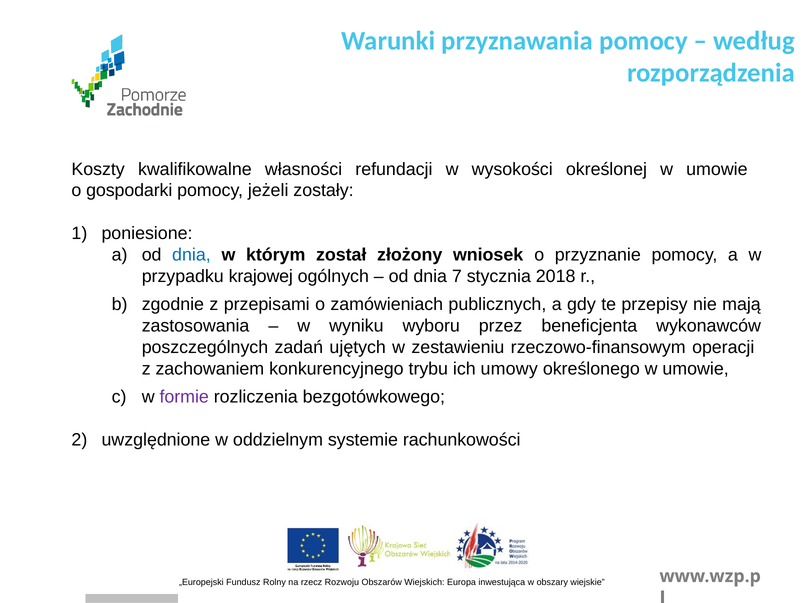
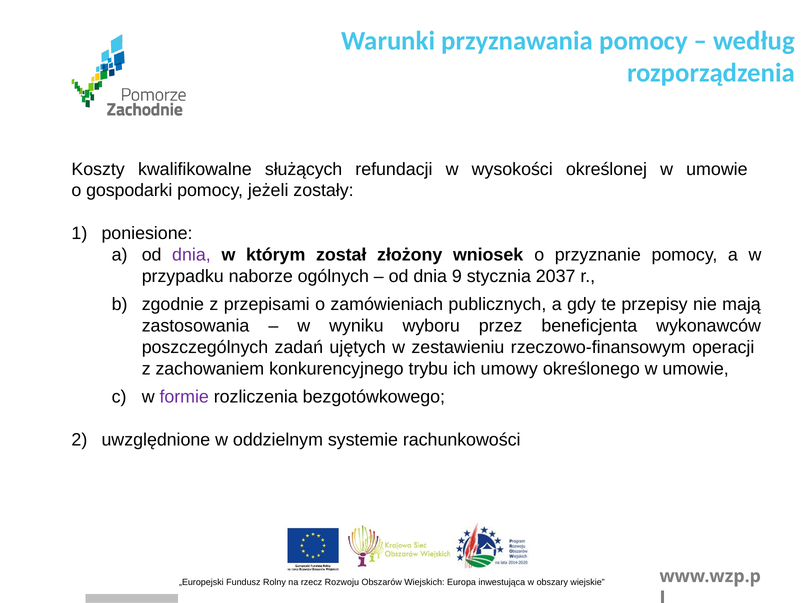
własności: własności -> służących (304, 169)
dnia colour: blue -> purple (191, 255)
krajowej: krajowej -> naborze (261, 276)
7: 7 -> 9 (457, 276)
2018: 2018 -> 2037 (556, 276)
